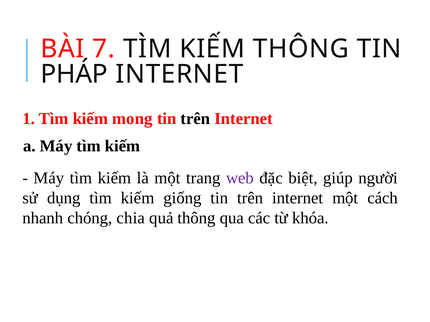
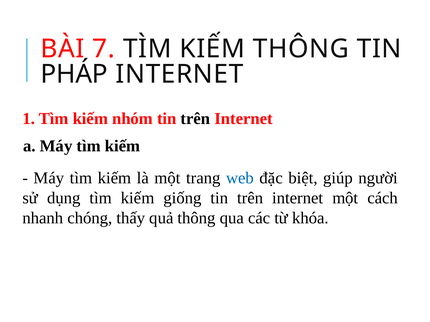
mong: mong -> nhóm (132, 119)
web colour: purple -> blue (240, 178)
chia: chia -> thấy (131, 218)
